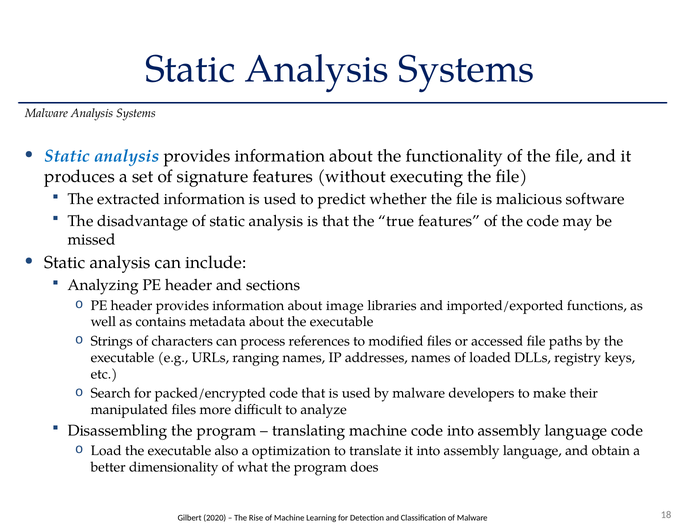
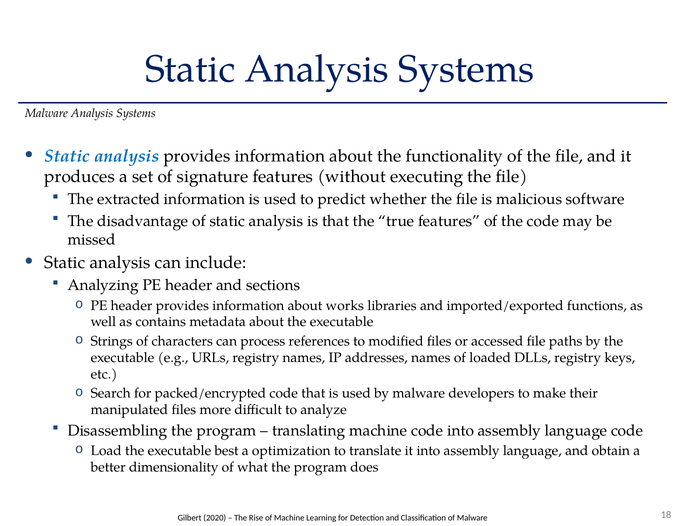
image: image -> works (345, 305)
URLs ranging: ranging -> registry (256, 357)
also: also -> best (227, 450)
